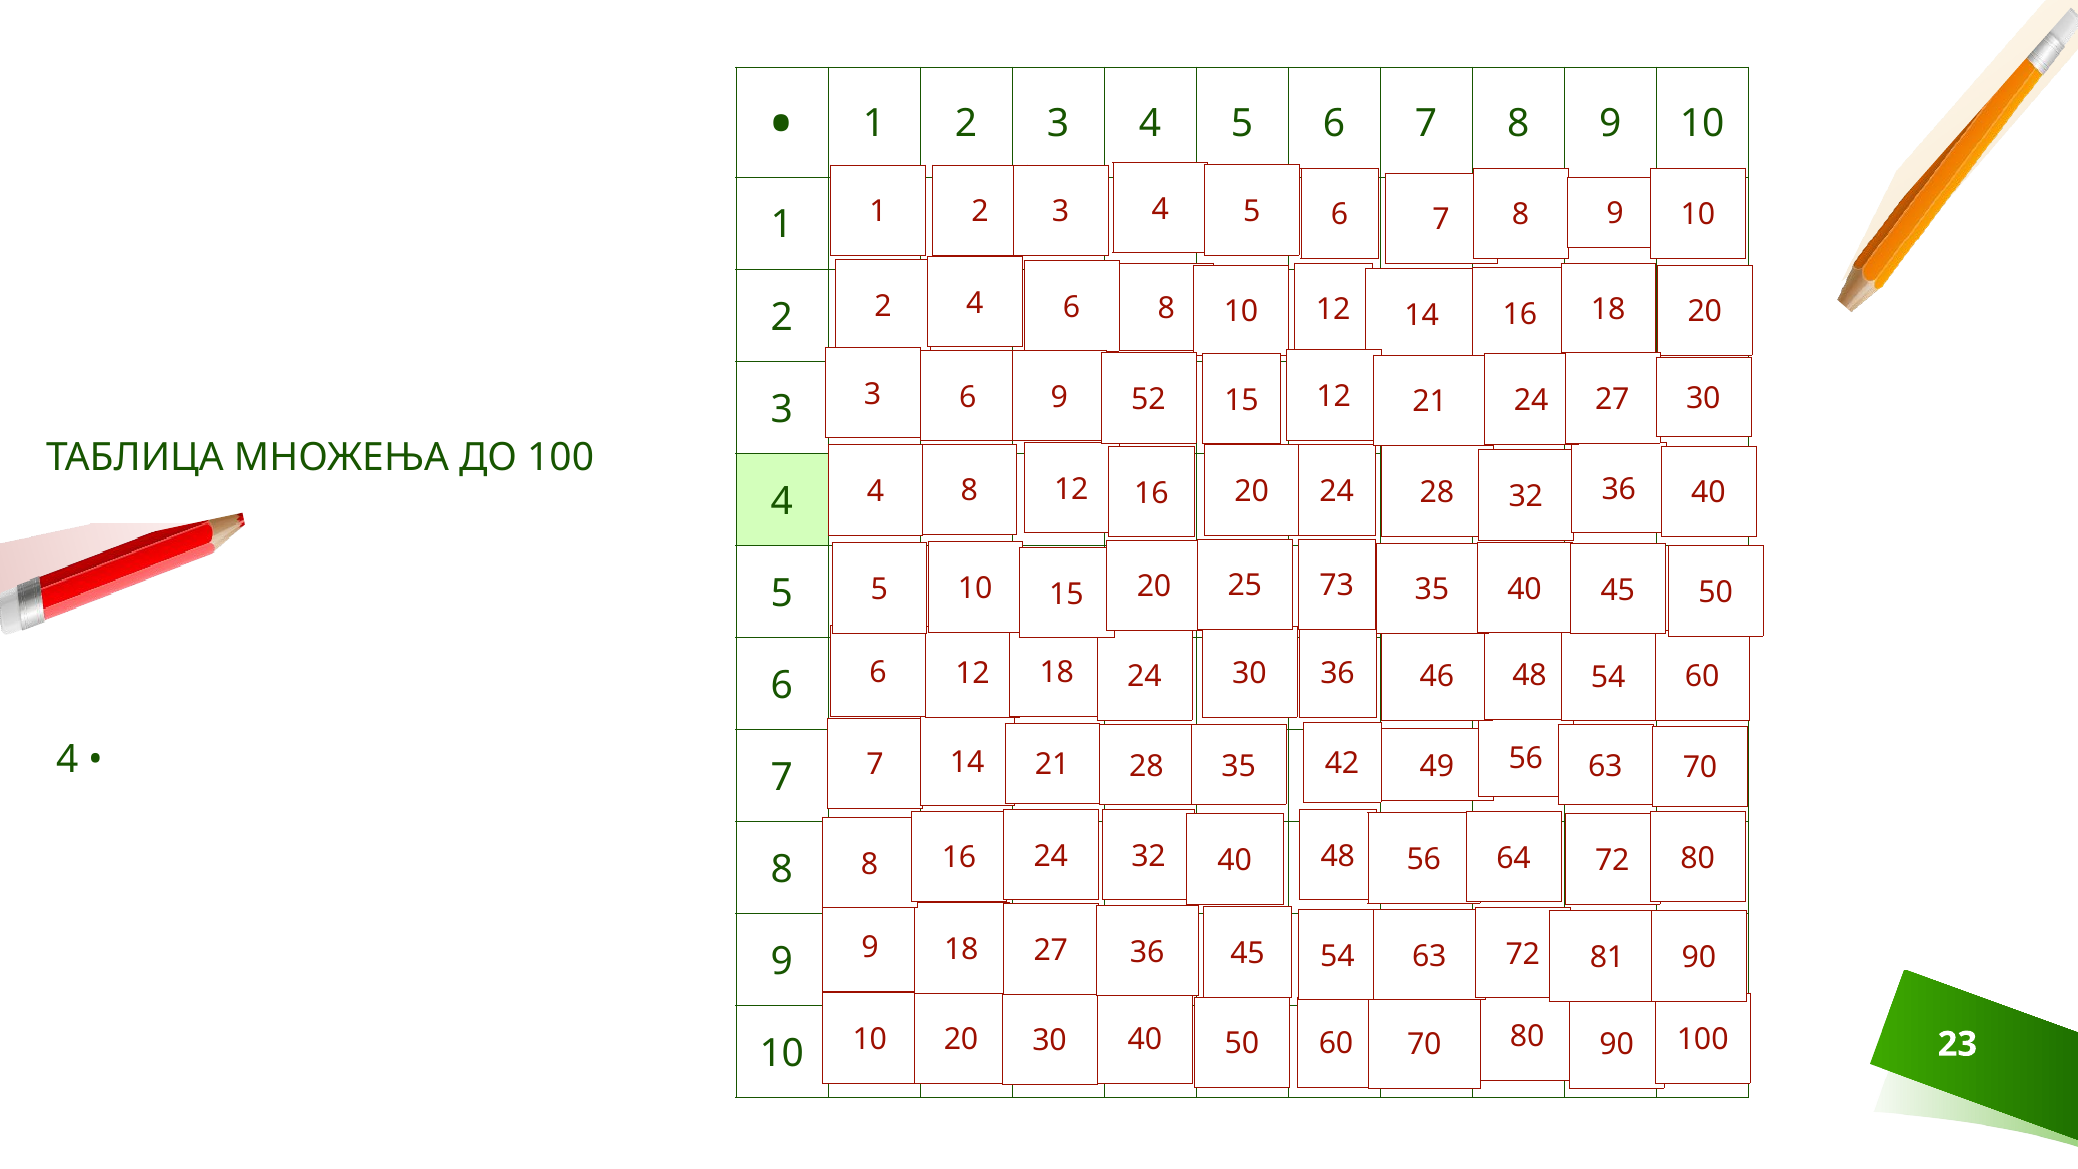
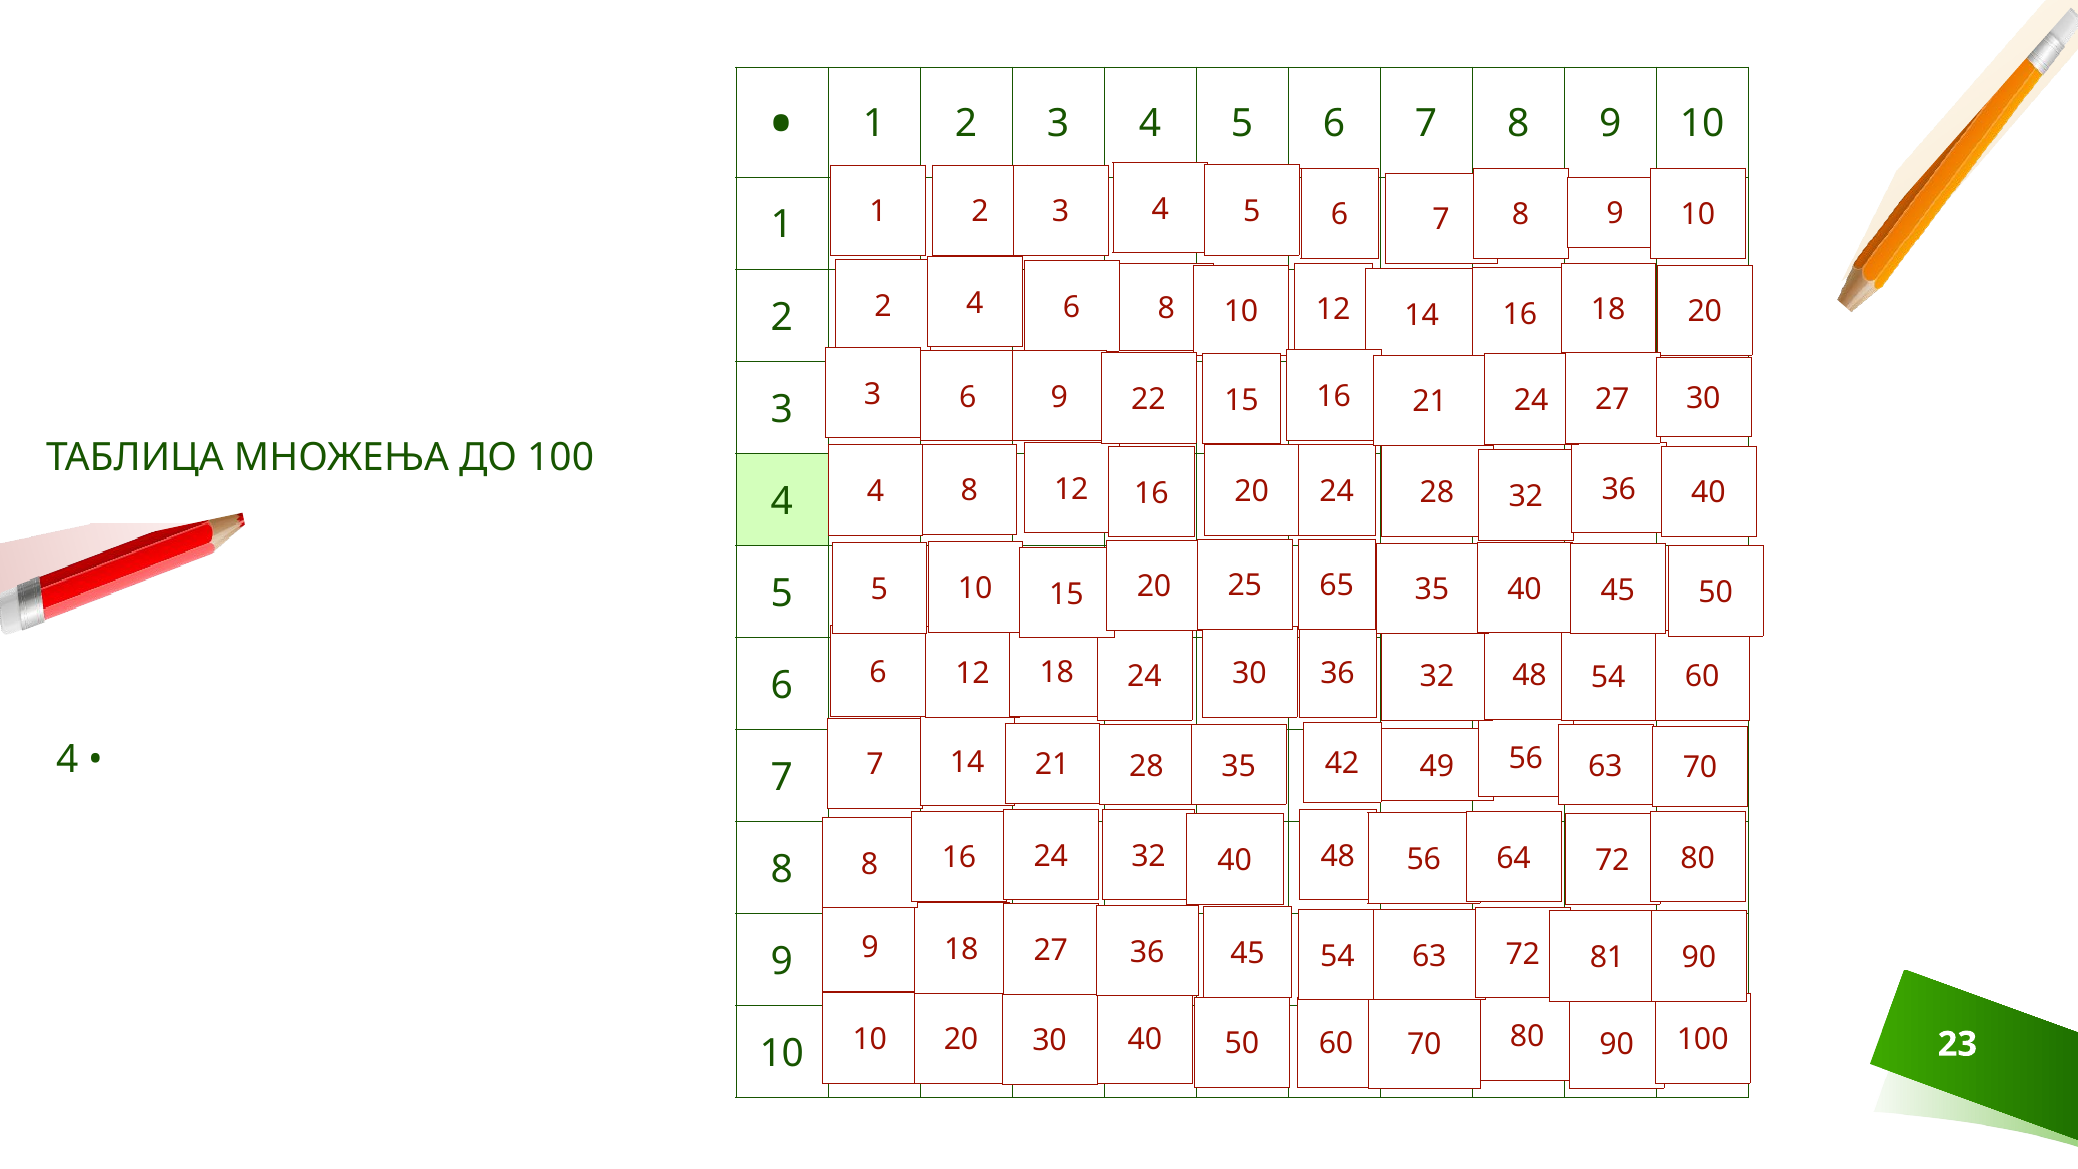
52: 52 -> 22 (1148, 399)
15 12: 12 -> 16 (1334, 396)
73: 73 -> 65 (1337, 586)
36 46: 46 -> 32 (1437, 677)
